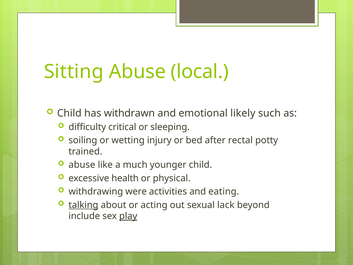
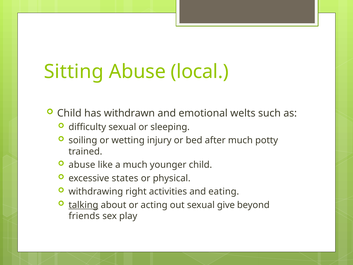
likely: likely -> welts (243, 113)
difficulty critical: critical -> sexual (122, 127)
after rectal: rectal -> much (240, 140)
health: health -> states (125, 178)
were: were -> right (136, 191)
lack: lack -> give (226, 205)
include: include -> friends (84, 216)
play underline: present -> none (128, 216)
